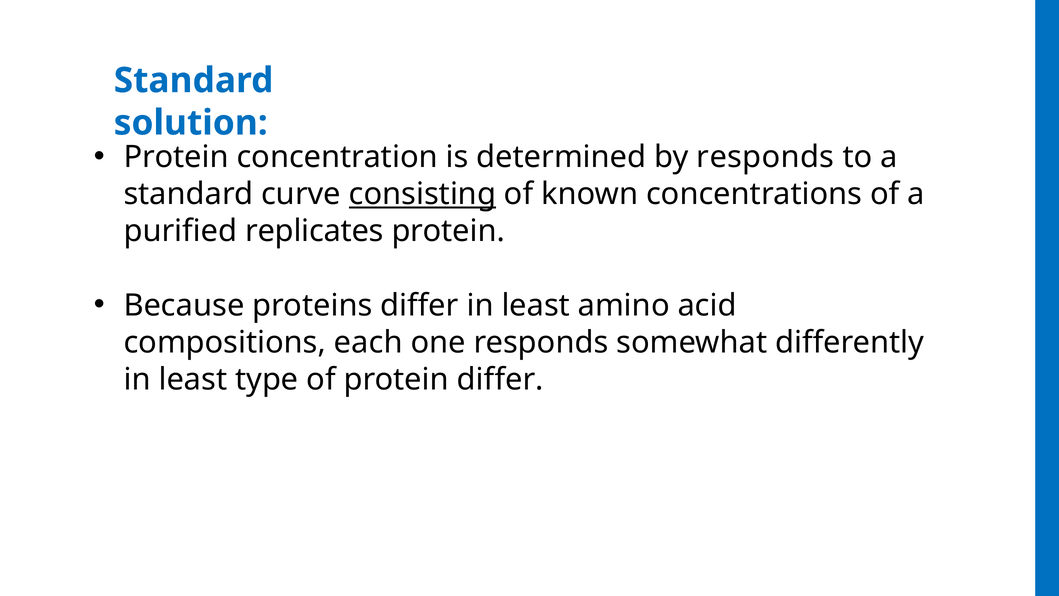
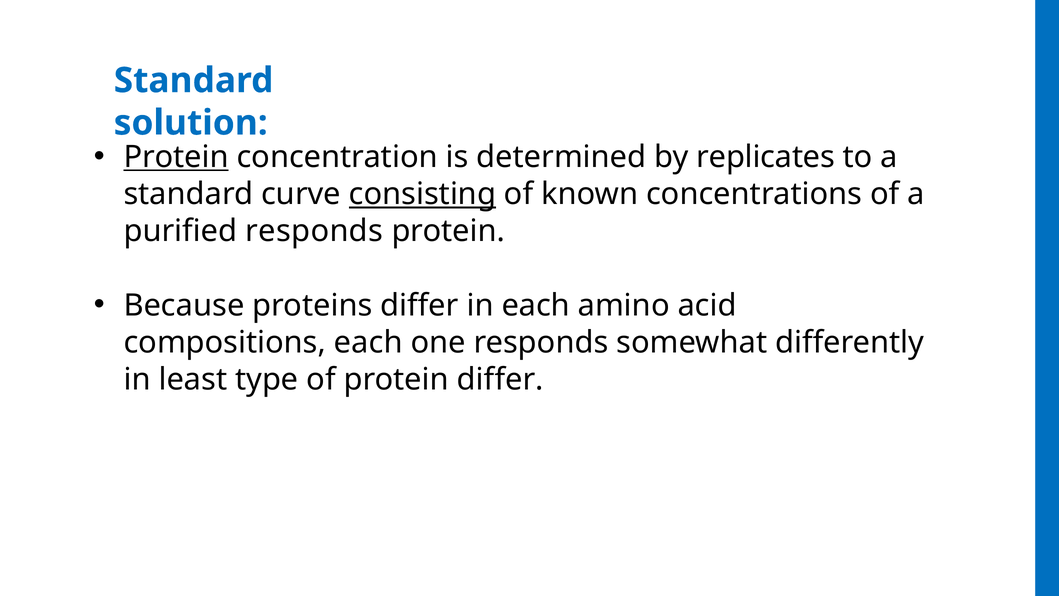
Protein underline: none -> present (176, 157)
by responds: responds -> replicates (766, 157)
purified replicates: replicates -> responds (314, 231)
differ in least: least -> each (536, 305)
